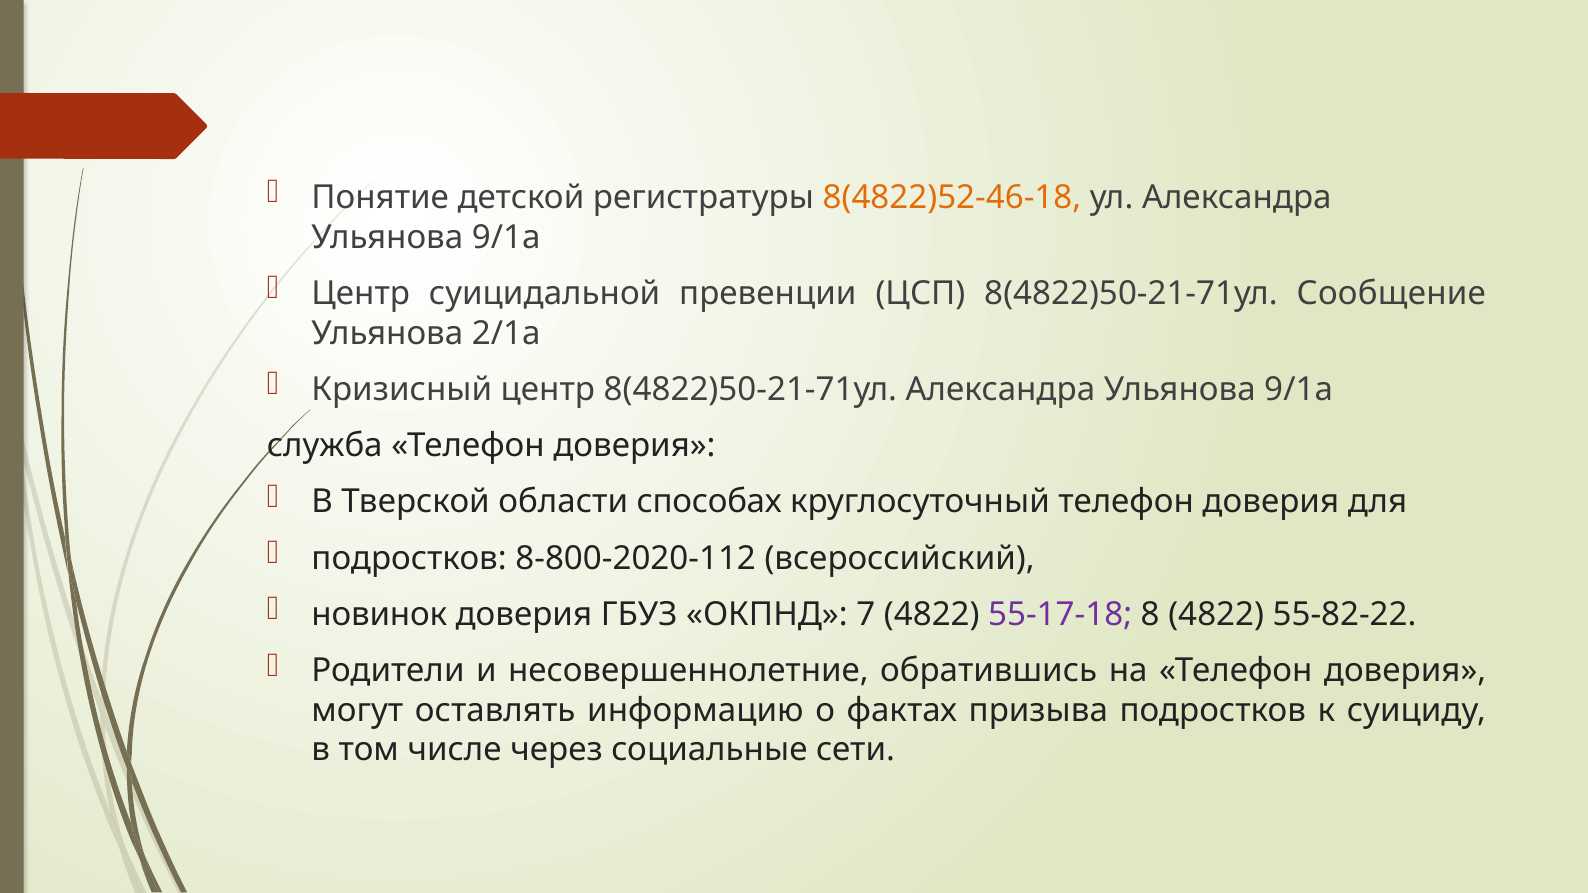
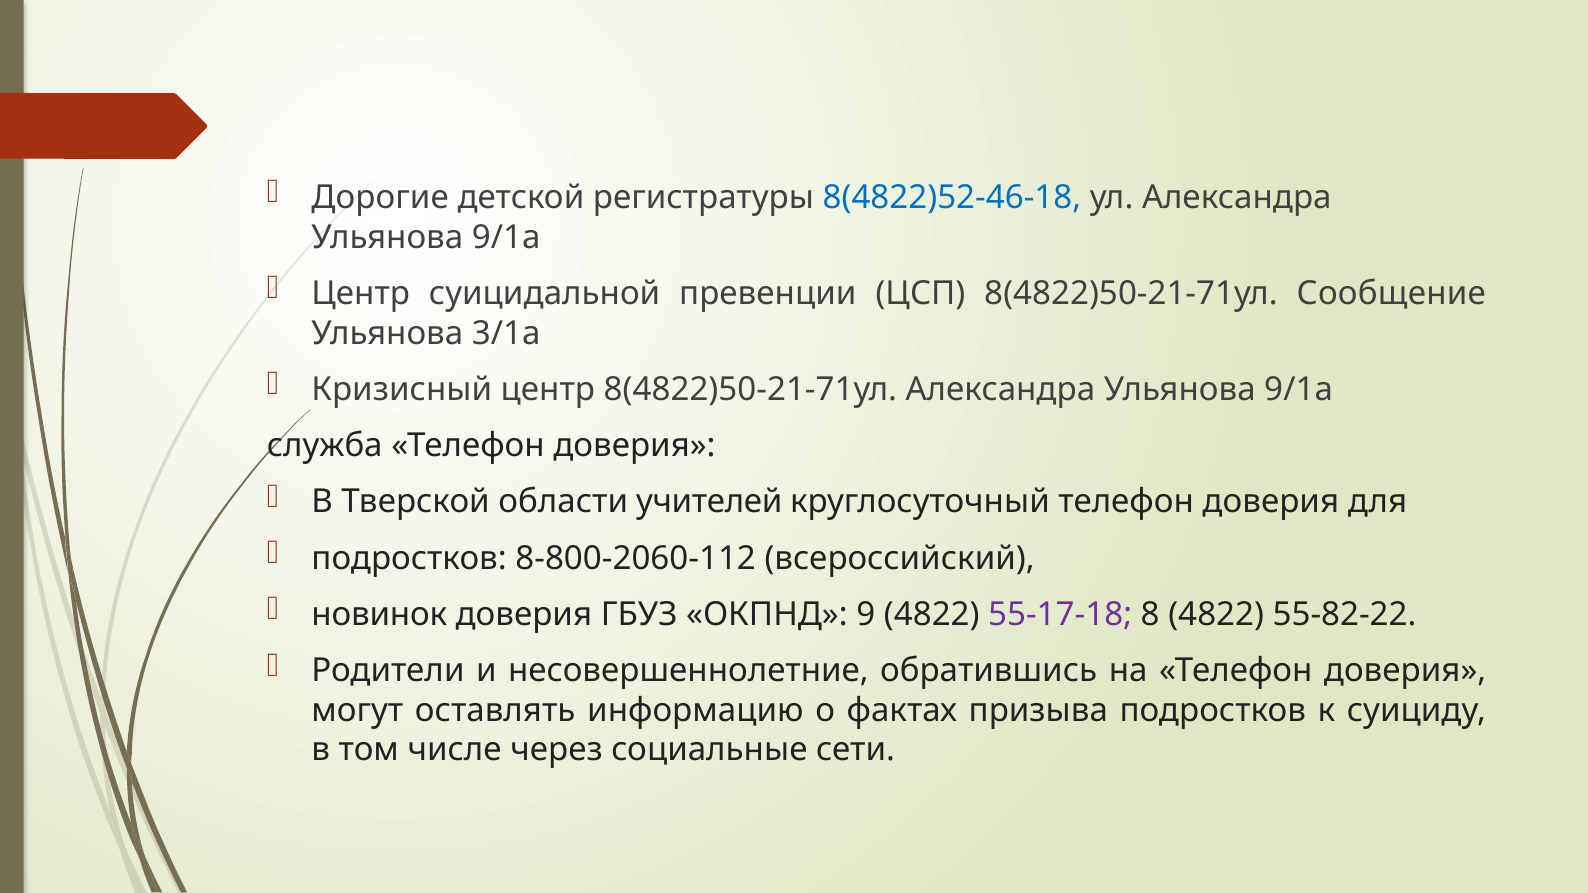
Понятие: Понятие -> Дорогие (380, 198)
8(4822)52-46-18 colour: orange -> blue (952, 198)
2/1а: 2/1а -> 3/1а (506, 333)
способах: способах -> учителей (709, 502)
8-800-2020-112: 8-800-2020-112 -> 8-800-2060-112 (636, 558)
7: 7 -> 9 (866, 615)
